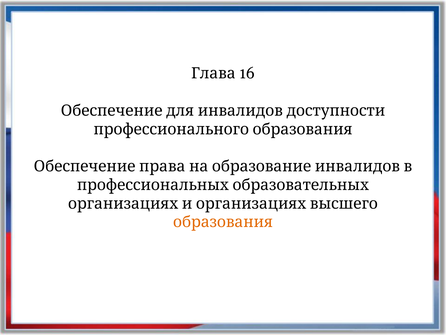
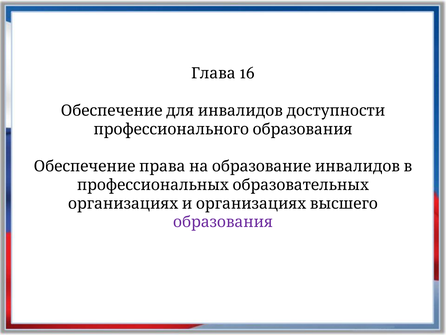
образования colour: orange -> purple (223, 222)
